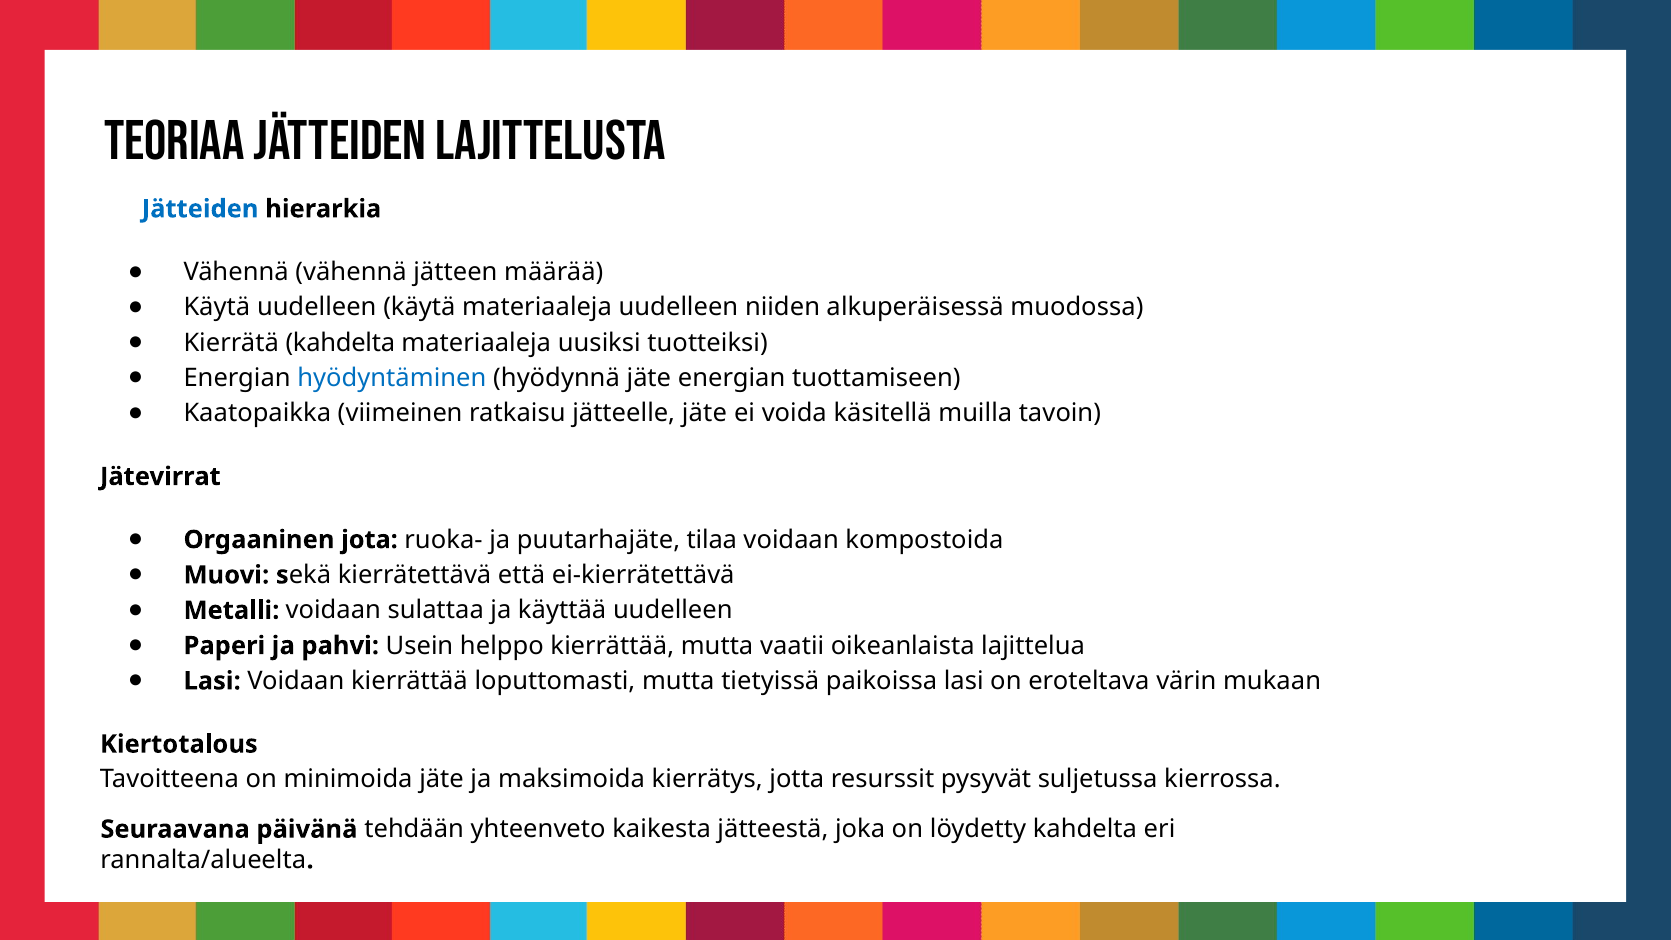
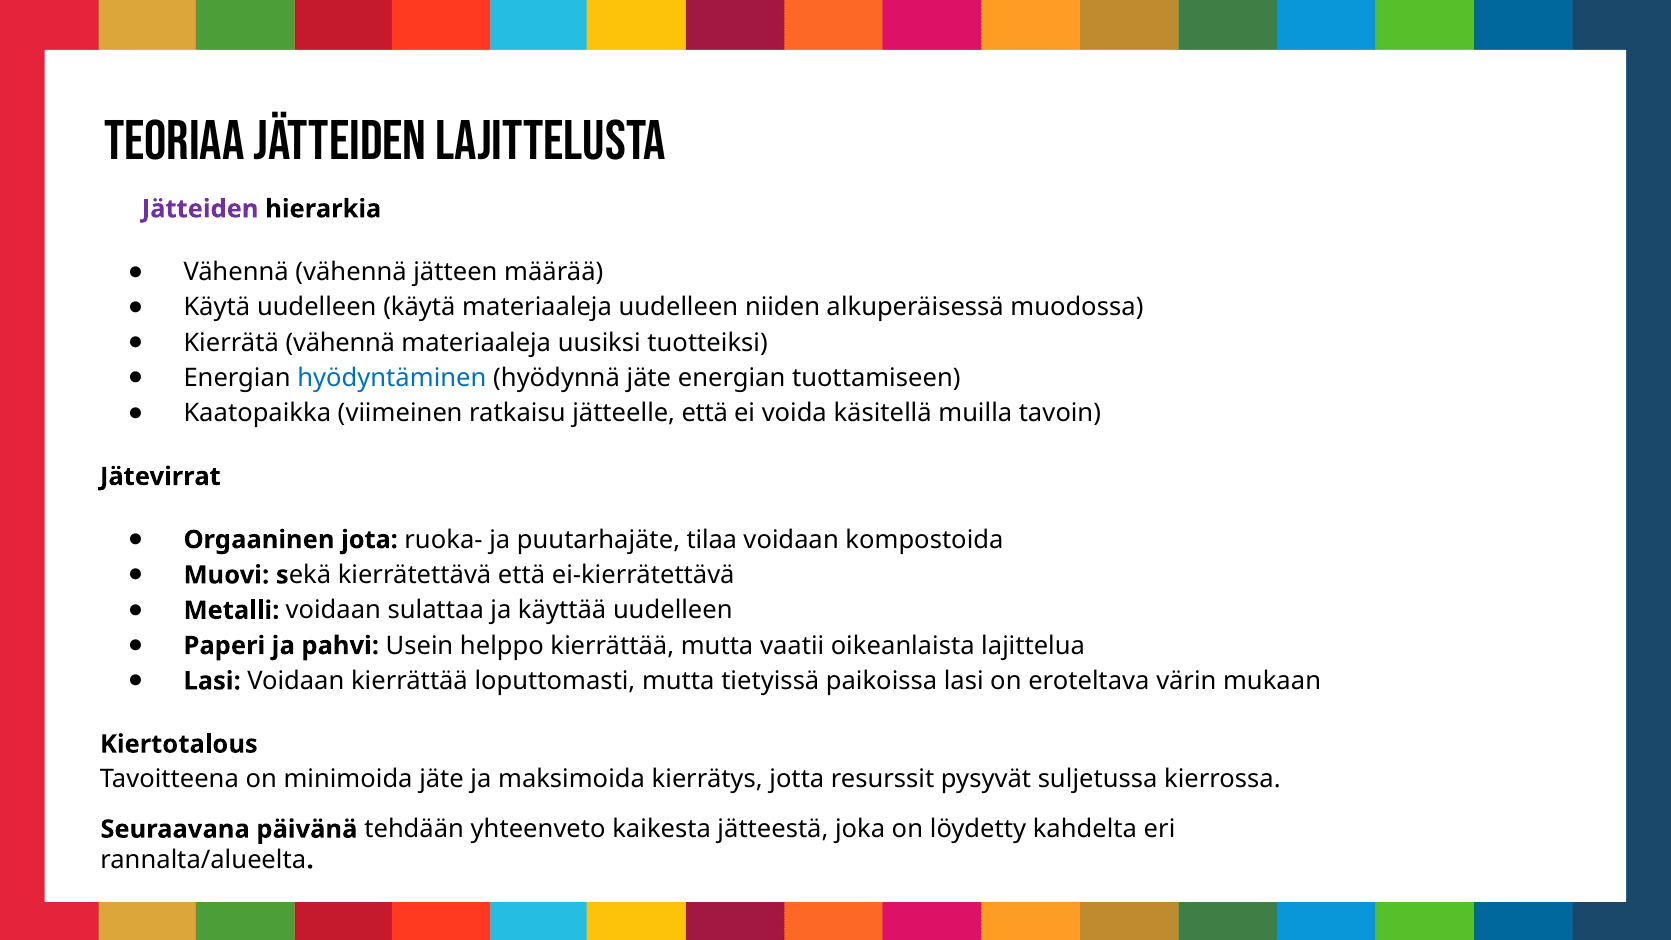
Jätteiden colour: blue -> purple (200, 209)
Kierrätä kahdelta: kahdelta -> vähennä (340, 343)
jätteelle jäte: jäte -> että (705, 413)
